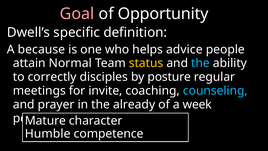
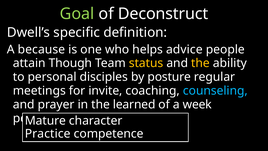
Goal colour: pink -> light green (77, 14)
Opportunity: Opportunity -> Deconstruct (163, 14)
Normal: Normal -> Though (70, 63)
the colour: light blue -> yellow (200, 63)
to correctly: correctly -> personal (52, 77)
already: already -> learned (134, 104)
Humble: Humble -> Practice (48, 134)
